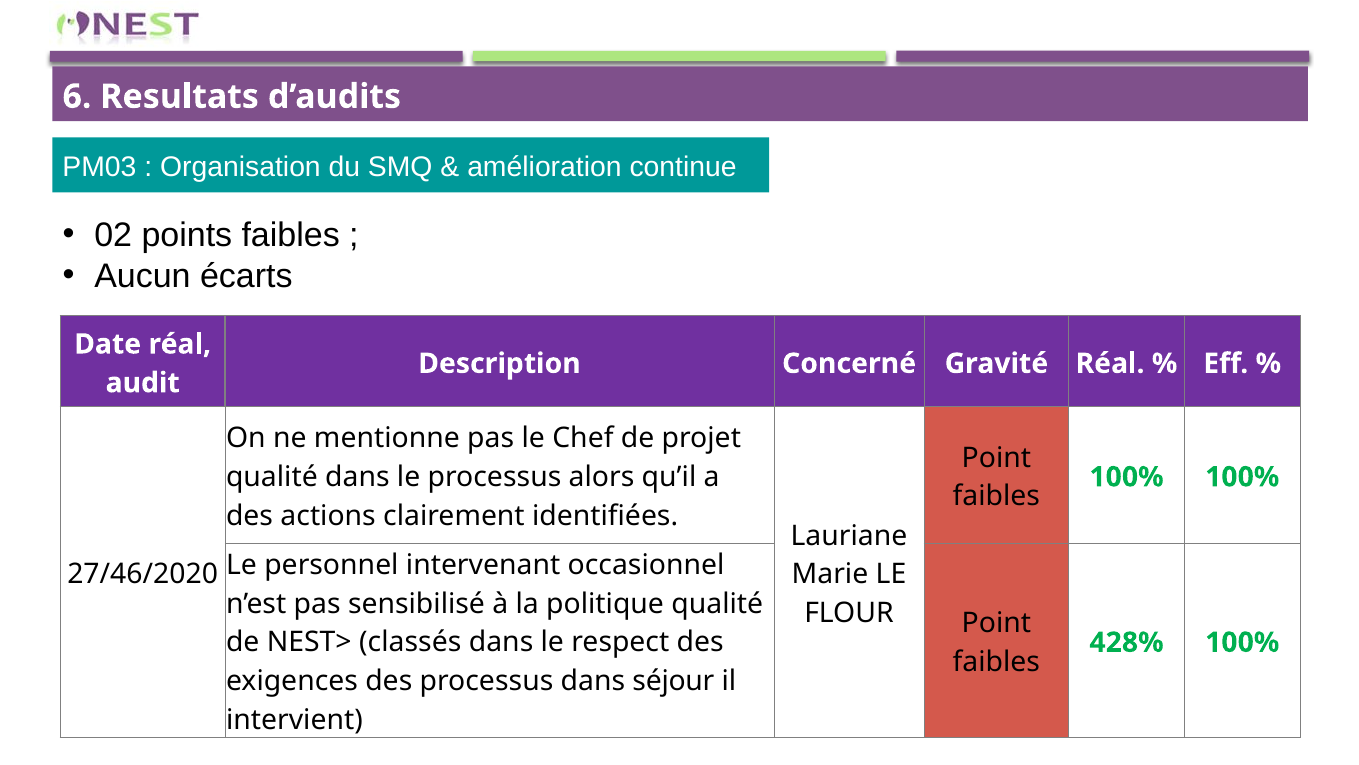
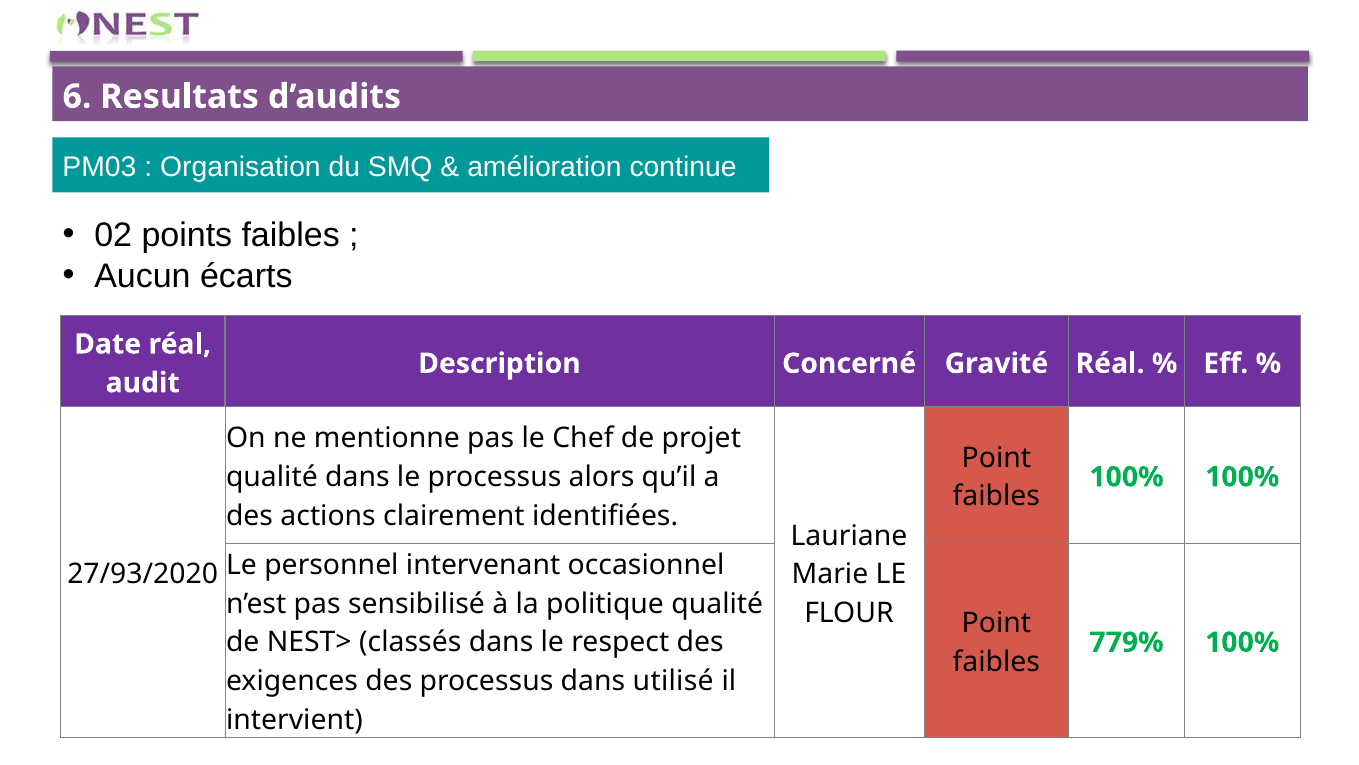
27/46/2020: 27/46/2020 -> 27/93/2020 (143, 574)
428%: 428% -> 779% (1127, 642)
séjour: séjour -> utilisé (673, 681)
